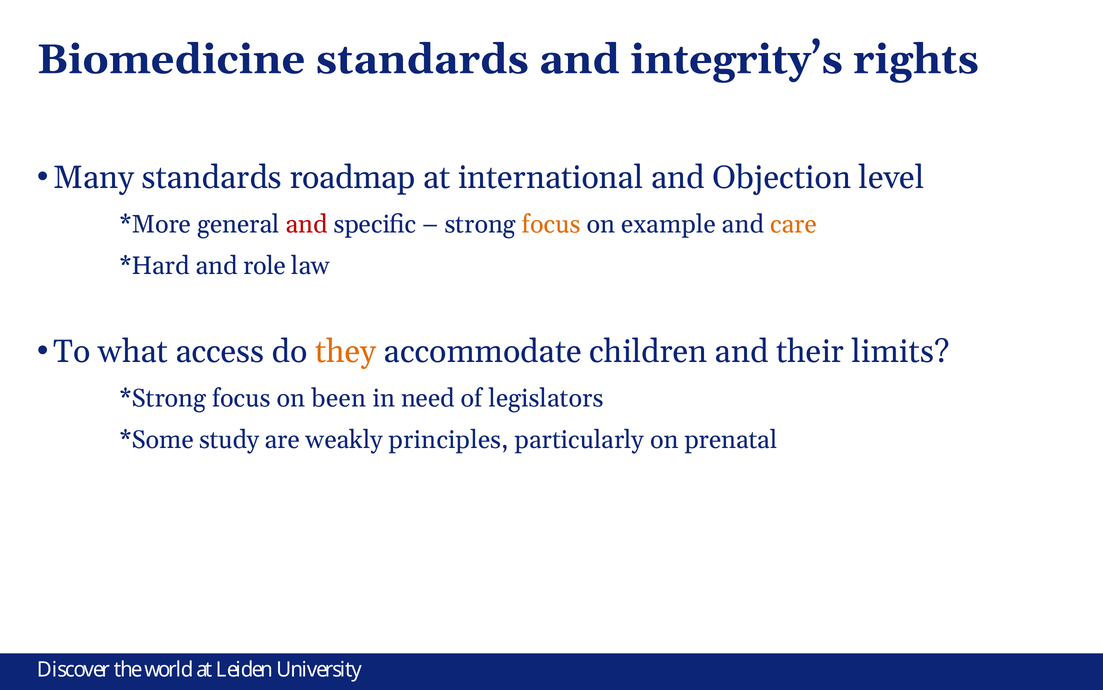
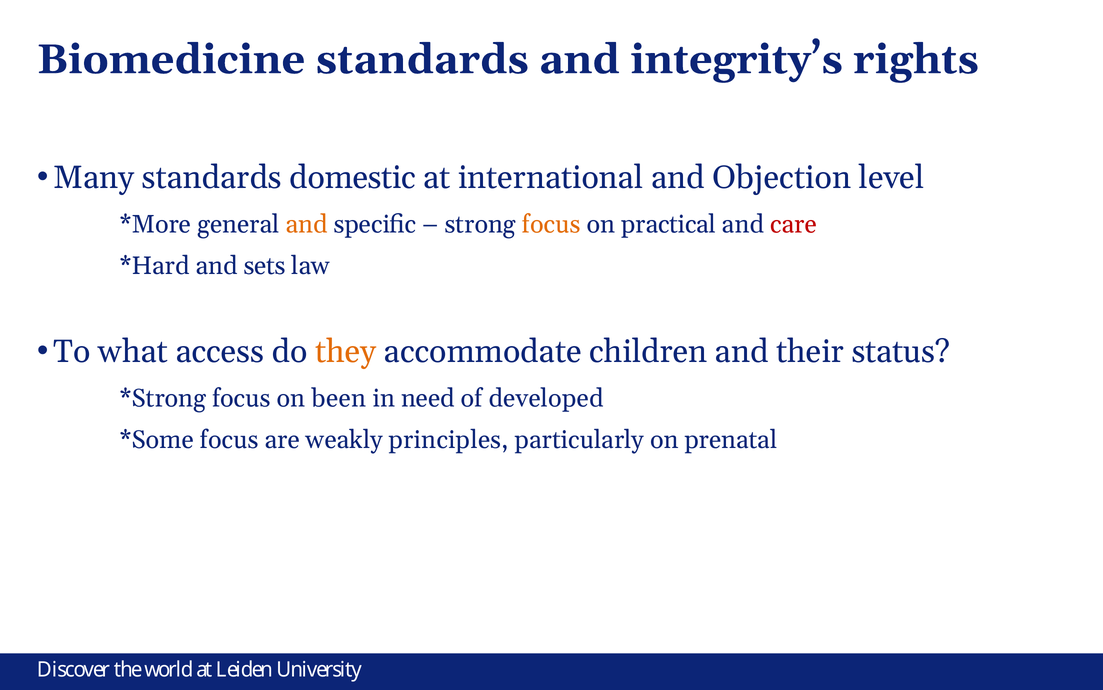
roadmap: roadmap -> domestic (353, 177)
and colour: red -> orange (307, 224)
example: example -> practical (669, 224)
care colour: orange -> red (793, 224)
role: role -> sets (265, 266)
limits: limits -> status (901, 351)
legislators: legislators -> developed (546, 398)
study: study -> focus (229, 440)
